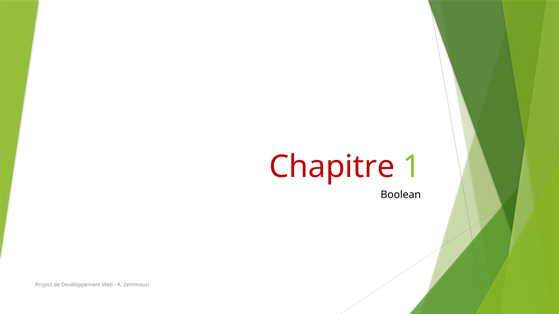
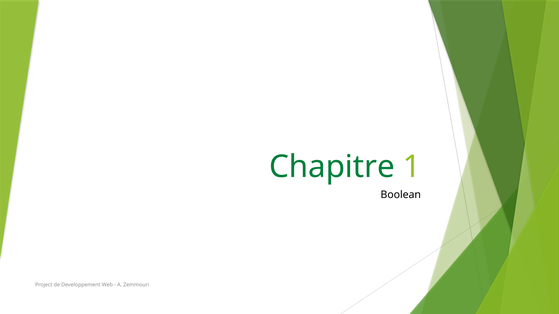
Chapitre colour: red -> green (332, 167)
